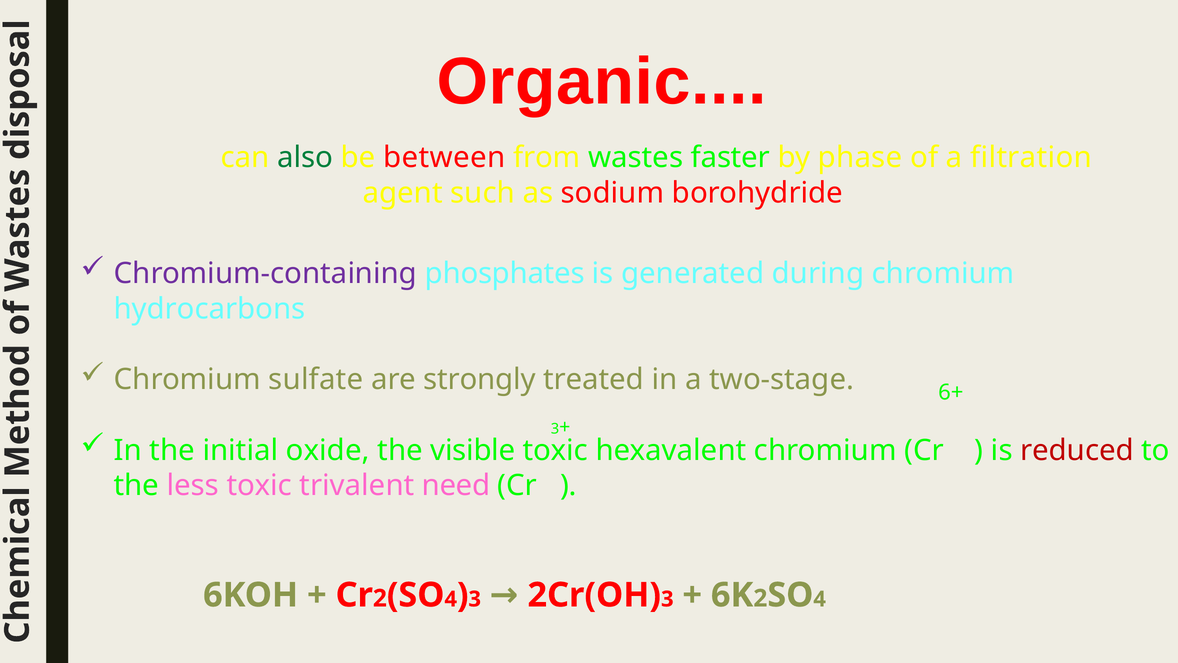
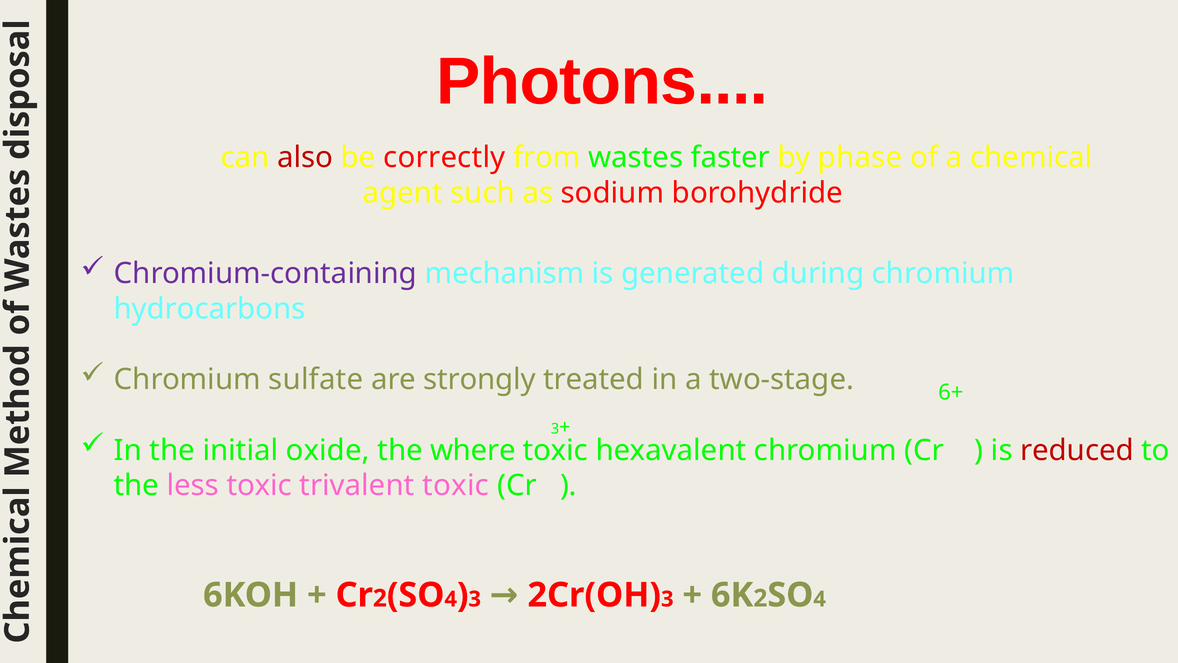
Organic: Organic -> Photons (602, 82)
also colour: green -> red (305, 157)
between: between -> correctly (444, 157)
filtration: filtration -> chemical (1031, 157)
phosphates: phosphates -> mechanism (505, 273)
visible: visible -> where (473, 450)
trivalent need: need -> toxic (456, 485)
